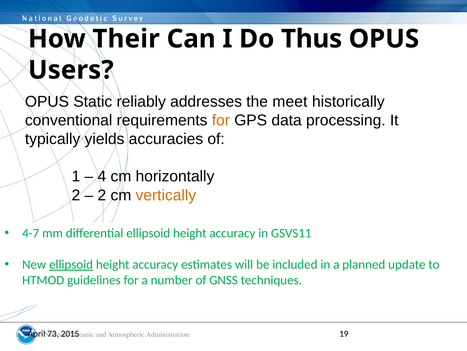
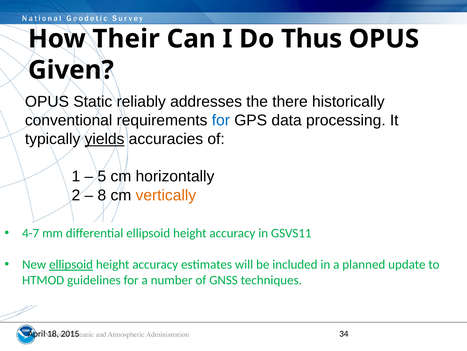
Users: Users -> Given (71, 70)
the meet: meet -> there (290, 101)
for colour: orange -> blue (221, 120)
yields underline: none -> present (105, 139)
4: 4 -> 5 (102, 176)
2: 2 -> 8 (102, 195)
73: 73 -> 18 (53, 333)
19: 19 -> 34 (344, 333)
